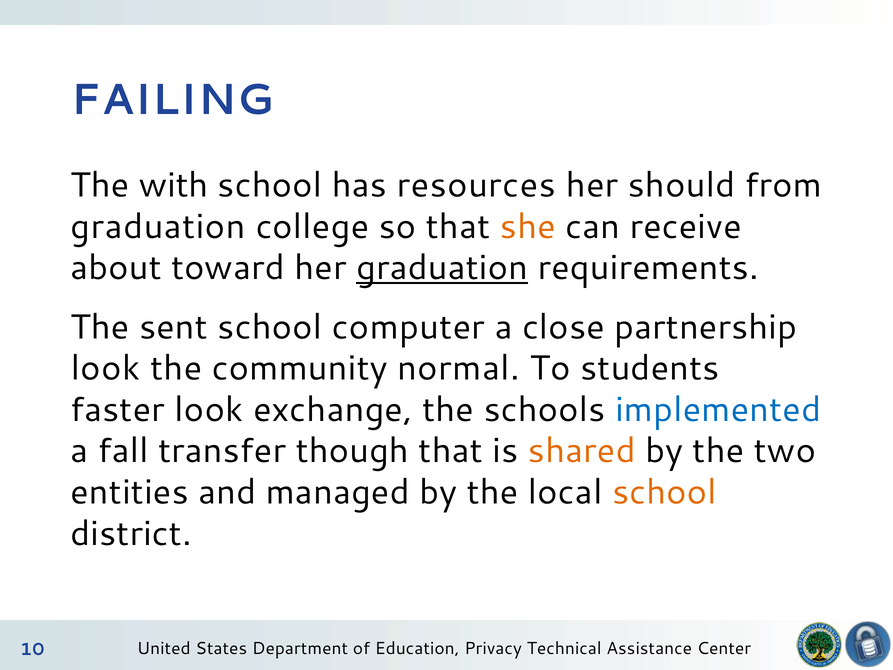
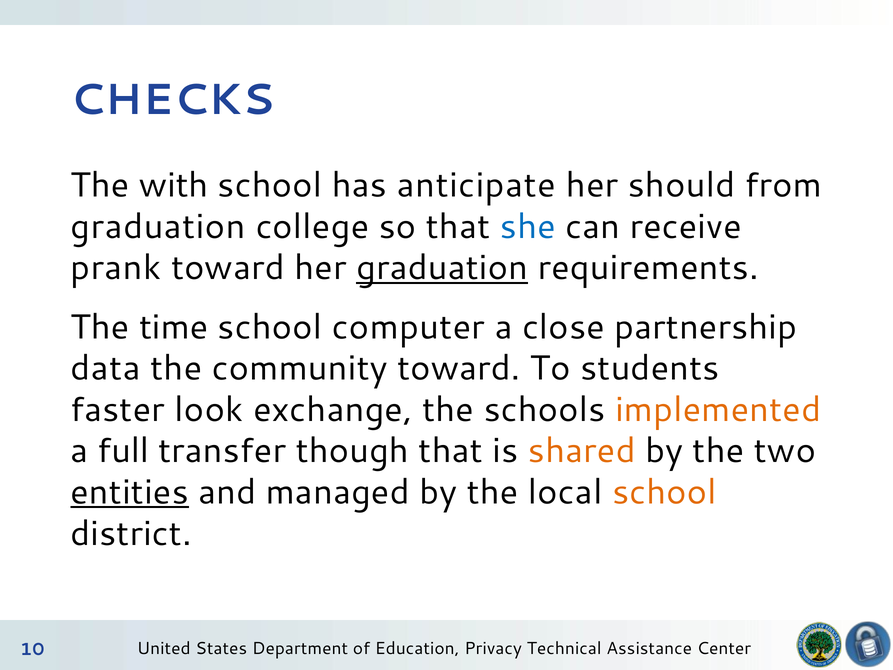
FAILING: FAILING -> CHECKS (172, 100)
resources: resources -> anticipate (476, 185)
she colour: orange -> blue (528, 227)
about: about -> prank (116, 268)
sent: sent -> time (174, 327)
look: look -> data (105, 368)
community normal: normal -> toward (459, 368)
implemented colour: blue -> orange (718, 410)
fall: fall -> full (123, 451)
entities underline: none -> present (130, 492)
